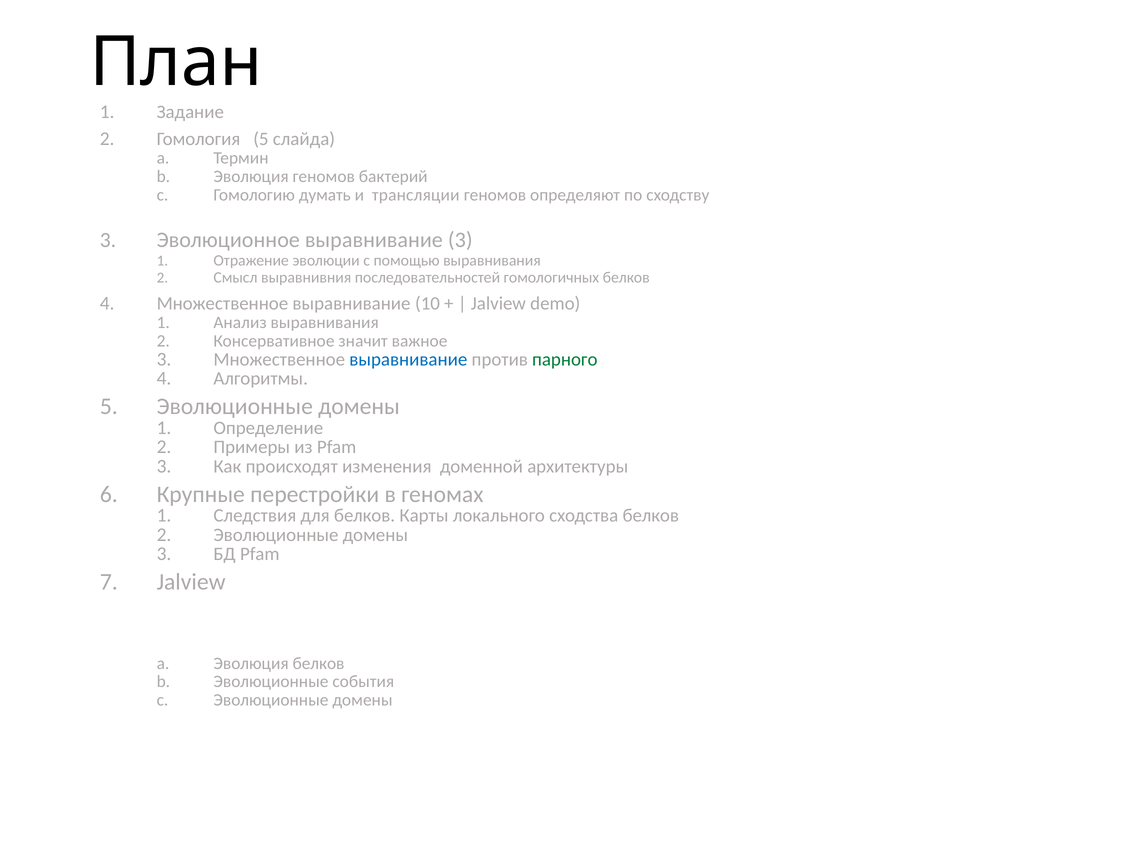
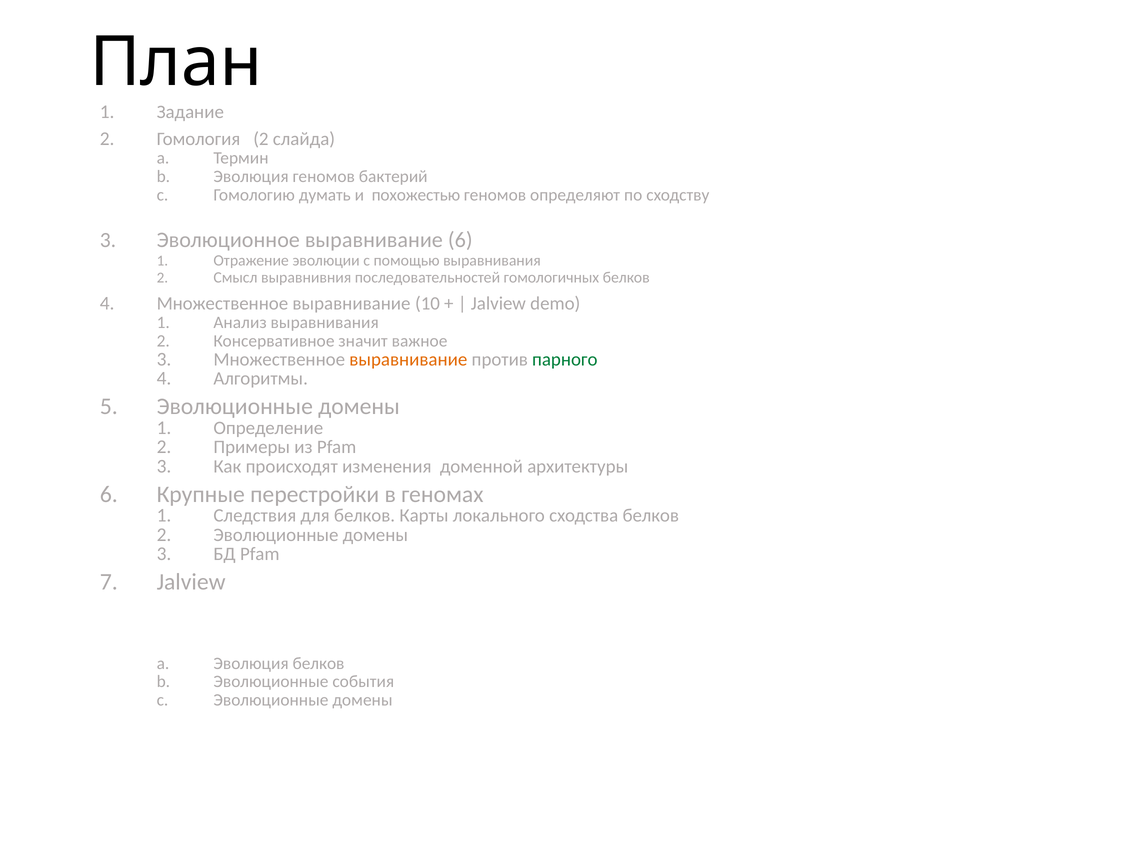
Гомология 5: 5 -> 2 (261, 139)
трансляции: трансляции -> похожестью (416, 195)
выравнивание 3: 3 -> 6 (460, 240)
выравнивание colour: blue -> orange (408, 359)
